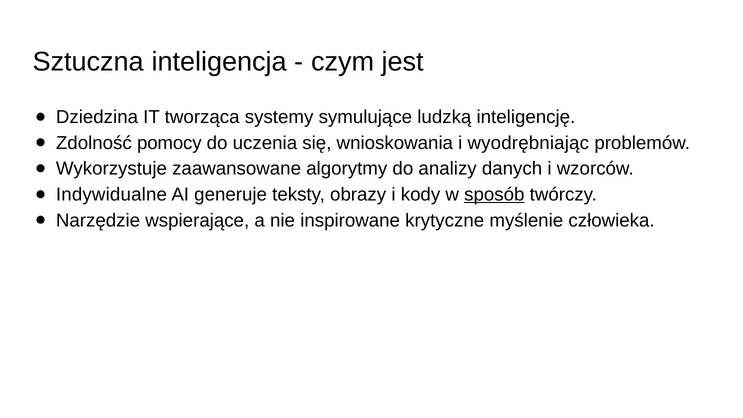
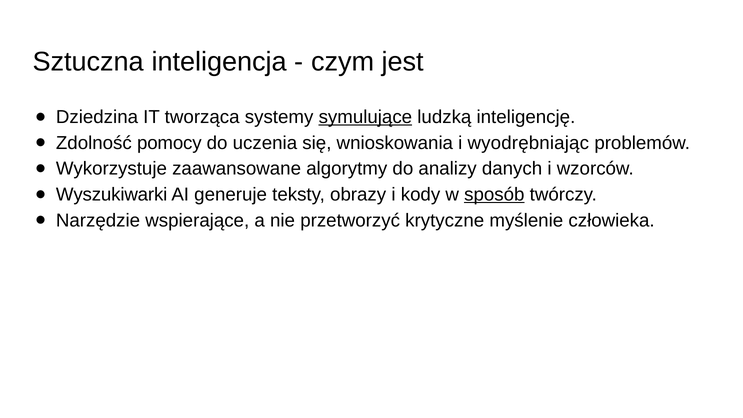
symulujące underline: none -> present (365, 117)
Indywidualne: Indywidualne -> Wyszukiwarki (112, 194)
inspirowane: inspirowane -> przetworzyć (350, 220)
